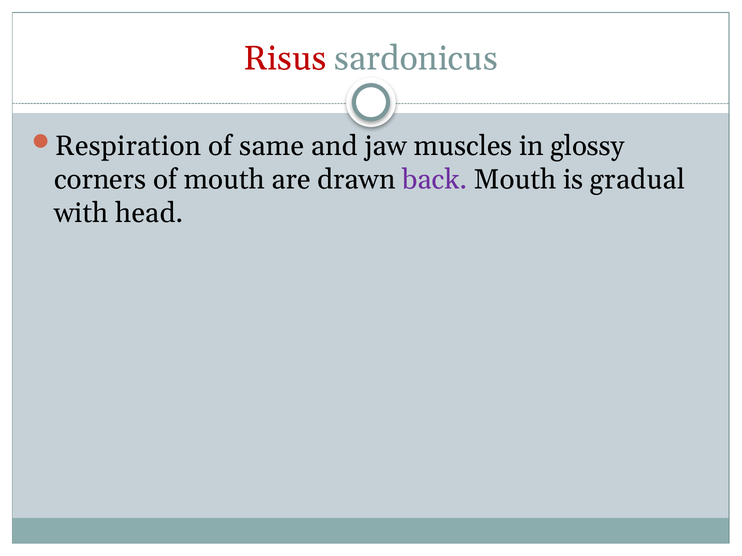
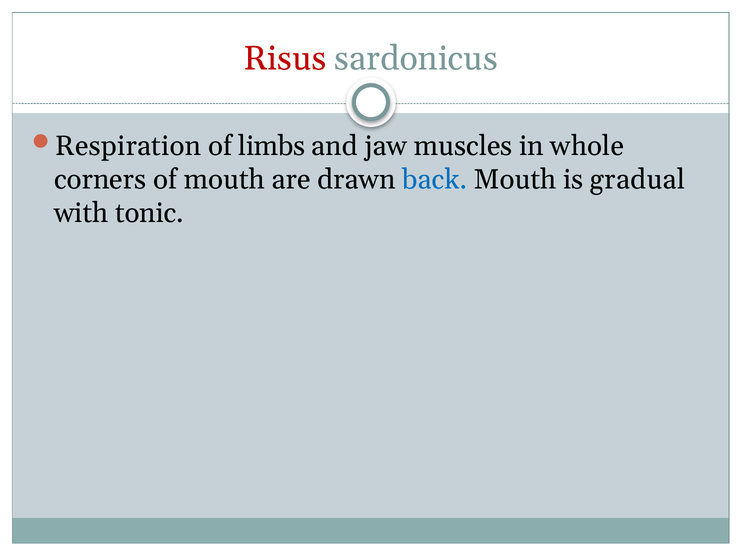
same: same -> limbs (272, 146)
glossy: glossy -> whole (587, 146)
back colour: purple -> blue (435, 180)
head: head -> tonic (149, 213)
